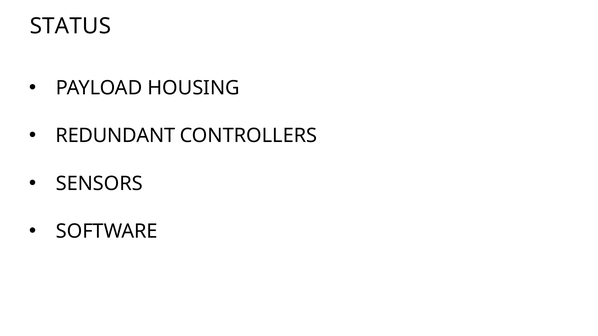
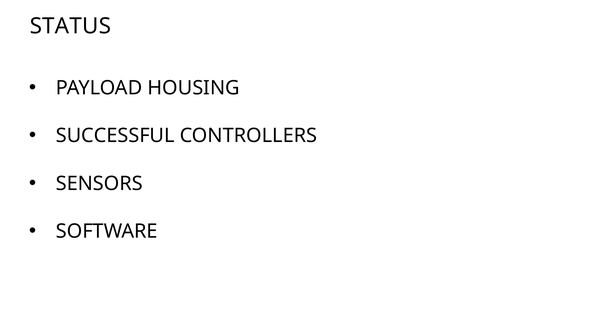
REDUNDANT: REDUNDANT -> SUCCESSFUL (115, 136)
